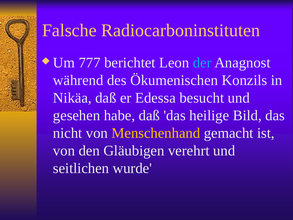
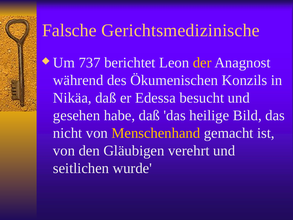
Radiocarboninstituten: Radiocarboninstituten -> Gerichtsmedizinische (181, 30)
777: 777 -> 737 (90, 63)
der colour: light blue -> yellow (202, 63)
